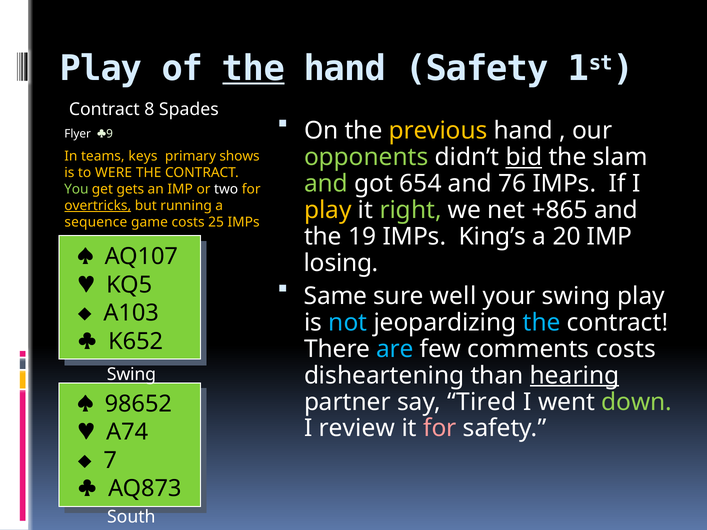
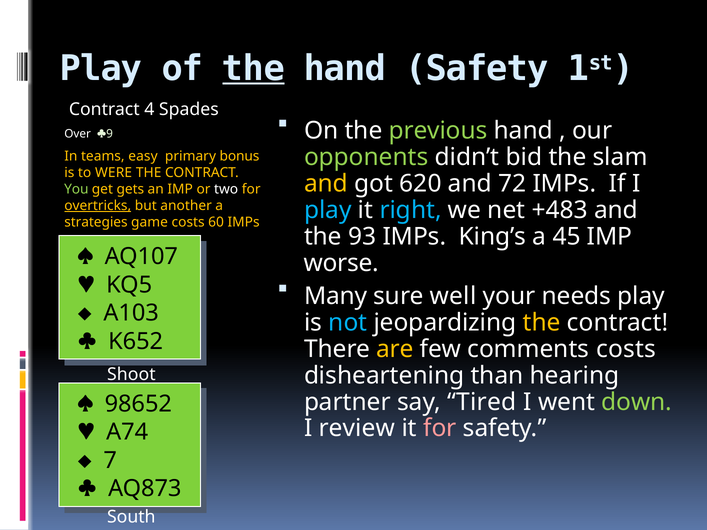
8: 8 -> 4 (149, 110)
previous colour: yellow -> light green (438, 131)
Flyer: Flyer -> Over (78, 134)
bid underline: present -> none (524, 157)
keys: keys -> easy (143, 156)
shows: shows -> bonus (240, 156)
and colour: light green -> yellow (326, 184)
654: 654 -> 620 (421, 184)
76: 76 -> 72 (512, 184)
running: running -> another (186, 206)
play colour: yellow -> light blue (328, 210)
right colour: light green -> light blue (411, 210)
+865: +865 -> +483 (560, 210)
sequence: sequence -> strategies (96, 222)
25: 25 -> 60 (216, 222)
19: 19 -> 93 (362, 237)
20: 20 -> 45 (567, 237)
losing: losing -> worse (341, 263)
Same: Same -> Many (336, 296)
your swing: swing -> needs (576, 296)
the colour: light blue -> yellow (542, 323)
are colour: light blue -> yellow (395, 349)
hearing underline: present -> none (575, 376)
Swing: Swing -> Shoot (131, 375)
